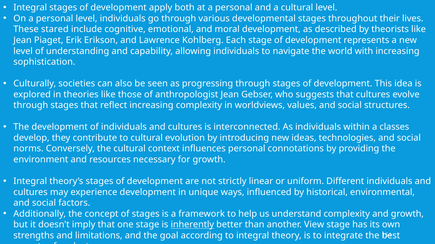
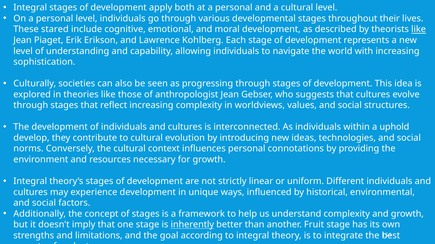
like underline: none -> present (419, 29)
classes: classes -> uphold (394, 127)
View: View -> Fruit (314, 225)
